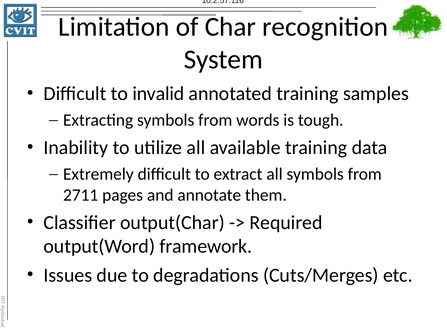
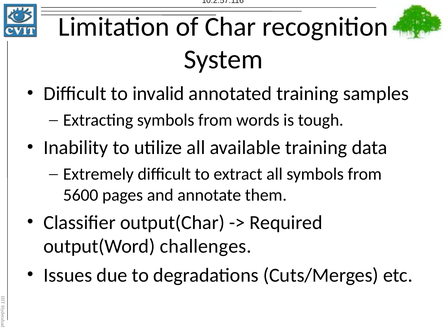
2711: 2711 -> 5600 (81, 195)
framework: framework -> challenges (206, 247)
